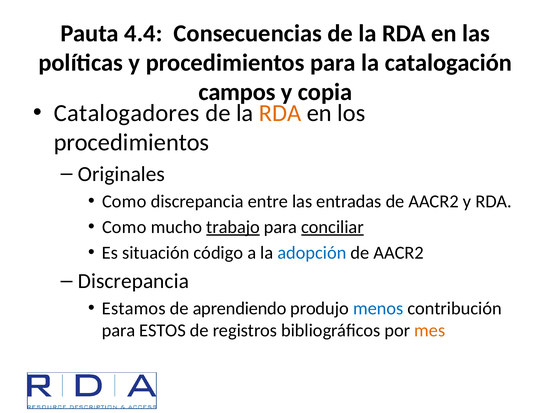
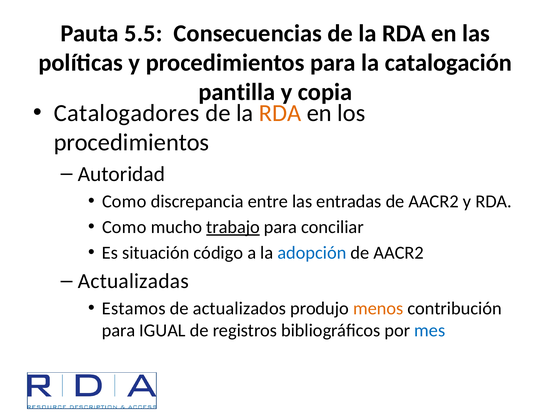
4.4: 4.4 -> 5.5 (143, 33)
campos: campos -> pantilla (237, 92)
Originales: Originales -> Autoridad (121, 174)
conciliar underline: present -> none (333, 227)
Discrepancia: Discrepancia -> Actualizadas (133, 281)
aprendiendo: aprendiendo -> actualizados (239, 309)
menos colour: blue -> orange (378, 309)
ESTOS: ESTOS -> IGUAL (163, 331)
mes colour: orange -> blue (430, 331)
